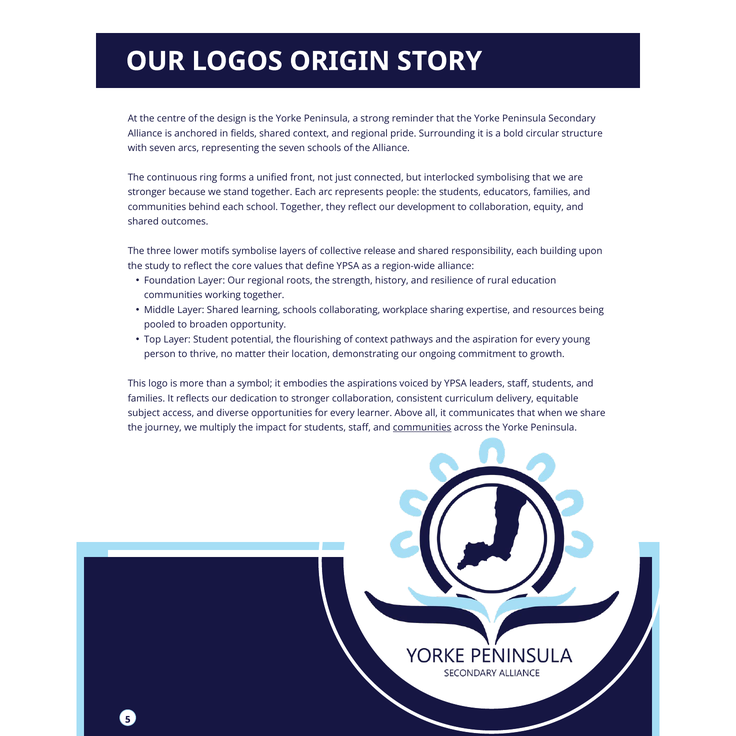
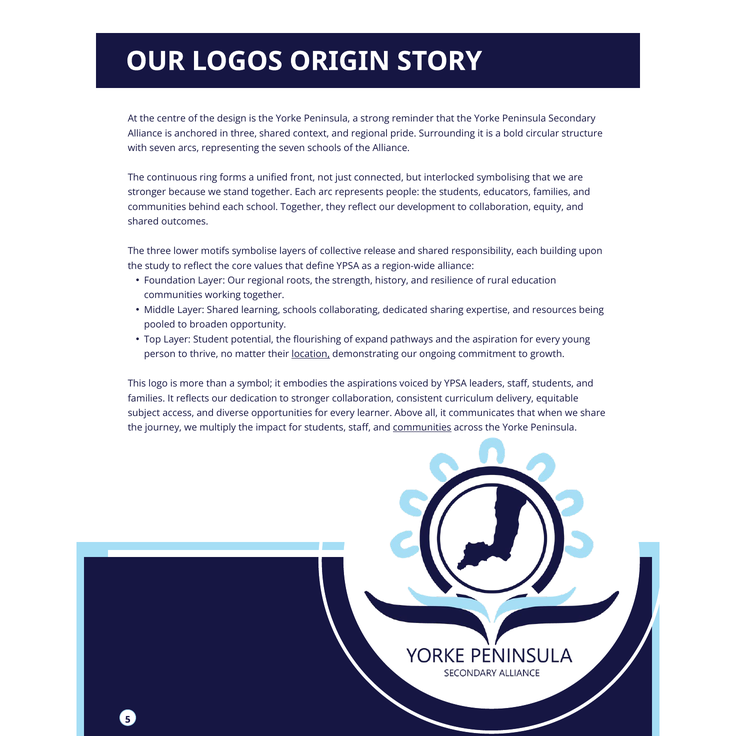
in fields: fields -> three (244, 133)
workplace: workplace -> dedicated (405, 310)
of context: context -> expand (371, 339)
location underline: none -> present (311, 354)
